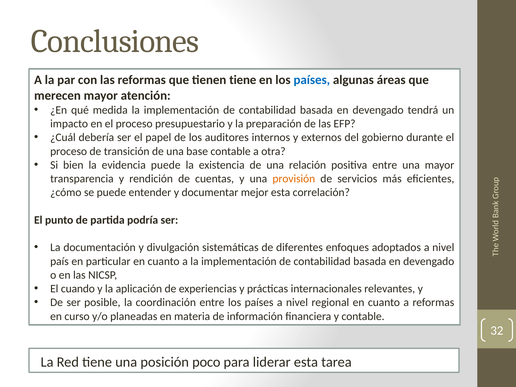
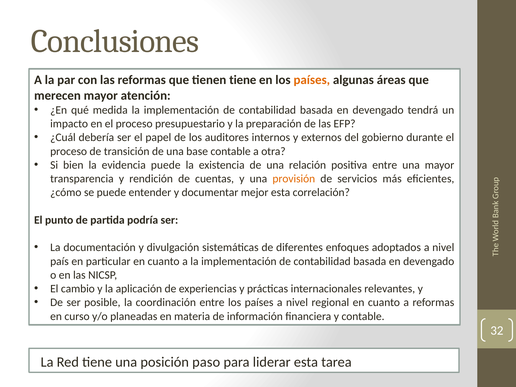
países colour: blue -> orange (312, 80)
cuando: cuando -> cambio (78, 289)
poco: poco -> paso (206, 362)
